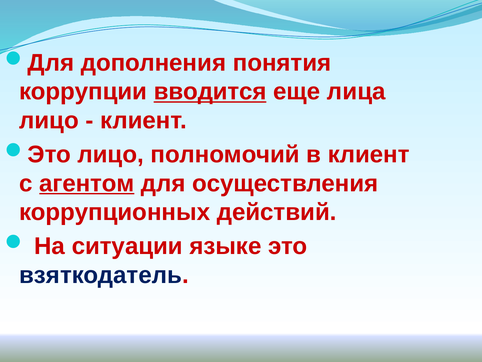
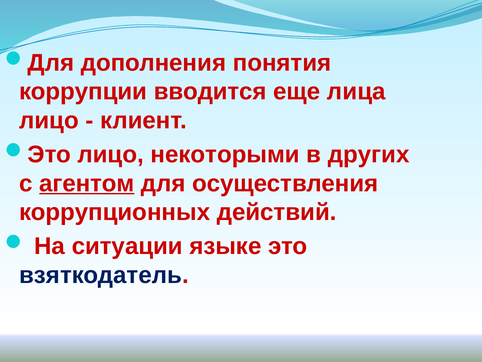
вводится underline: present -> none (210, 92)
полномочий: полномочий -> некоторыми (225, 154)
в клиент: клиент -> других (369, 154)
